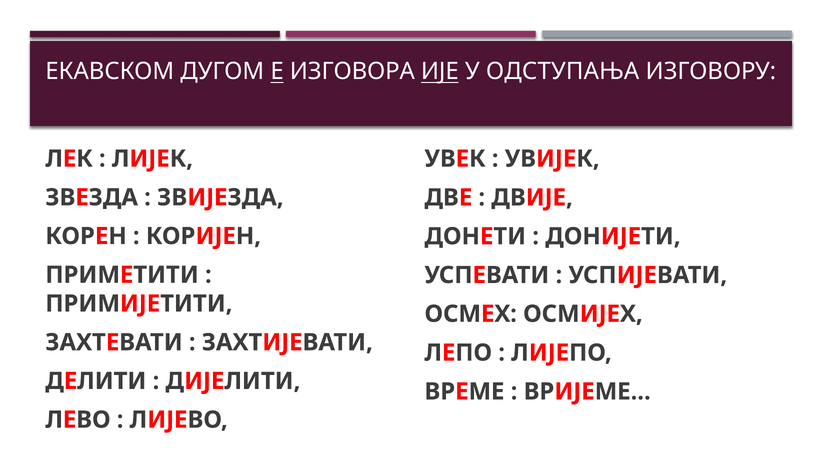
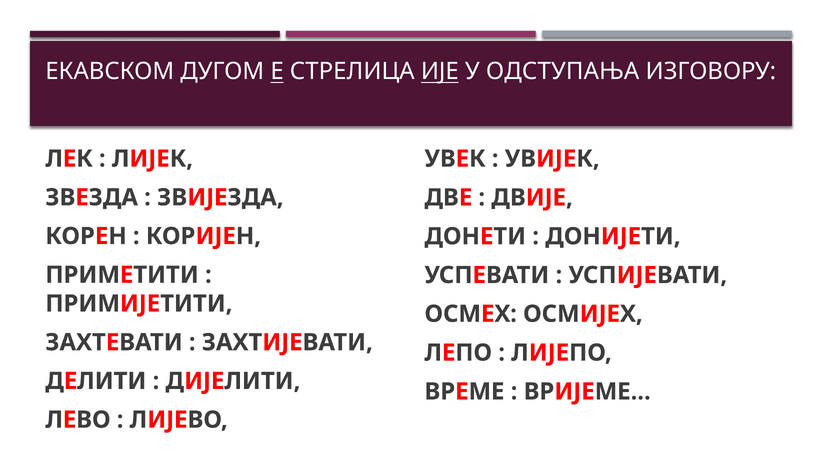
ИЗГОВОРА: ИЗГОВОРА -> СТРЕЛИЦА (352, 71)
